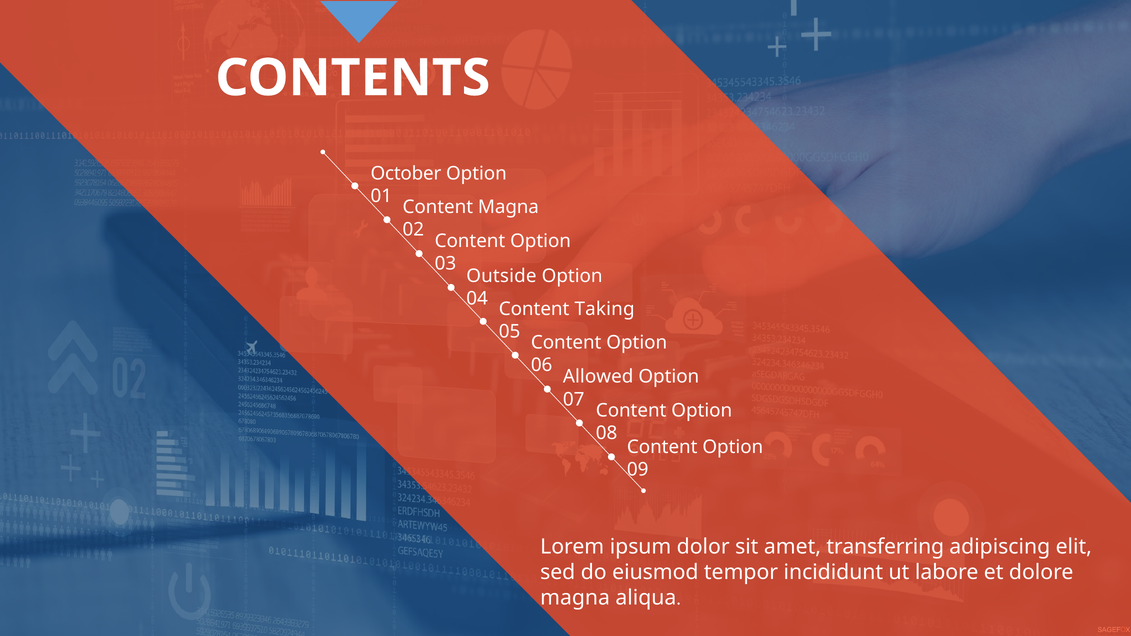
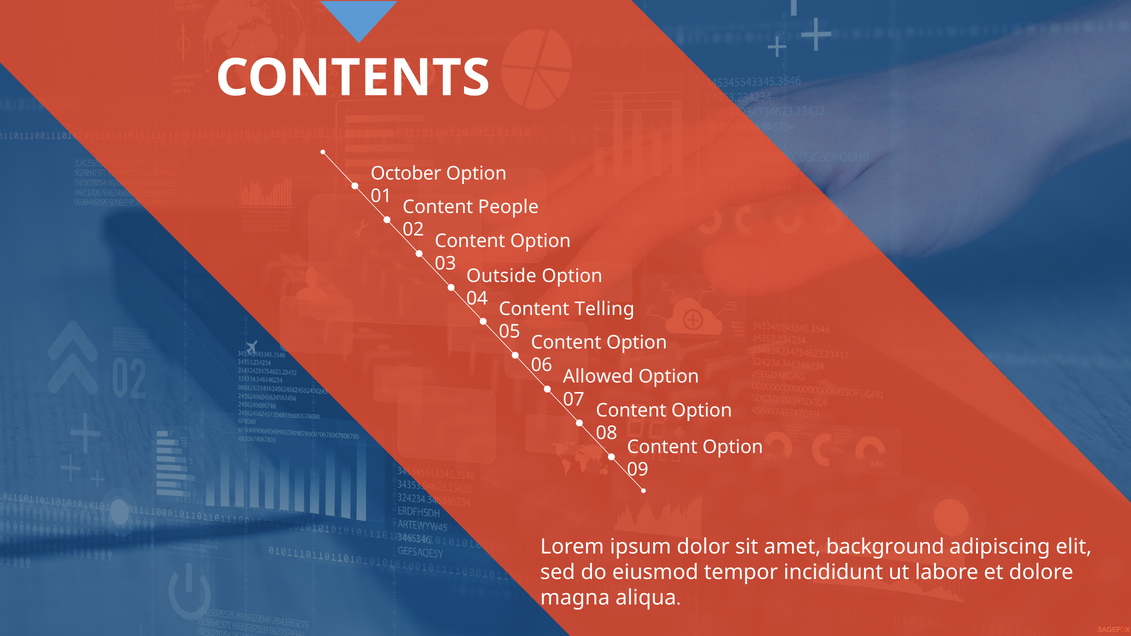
Content Magna: Magna -> People (508, 207)
Taking: Taking -> Telling (605, 309)
transferring: transferring -> background (885, 547)
